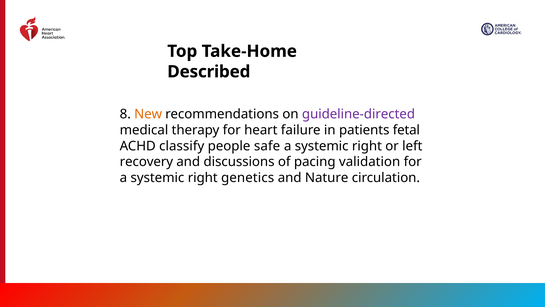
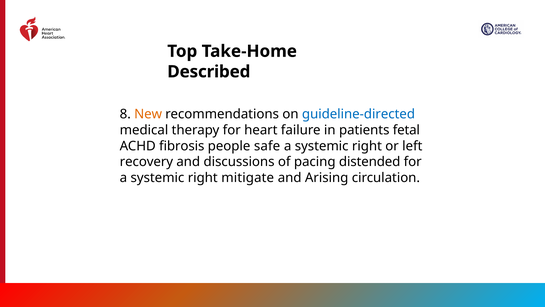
guideline-directed colour: purple -> blue (358, 114)
classify: classify -> fibrosis (182, 146)
validation: validation -> distended (370, 162)
genetics: genetics -> mitigate (248, 178)
Nature: Nature -> Arising (327, 178)
